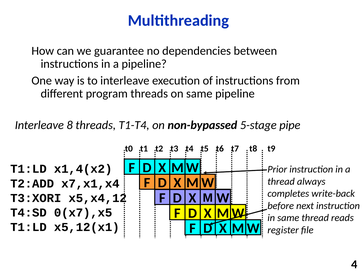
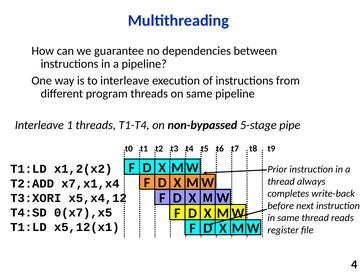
8: 8 -> 1 (70, 125)
x1,4(x2: x1,4(x2 -> x1,2(x2 (83, 169)
